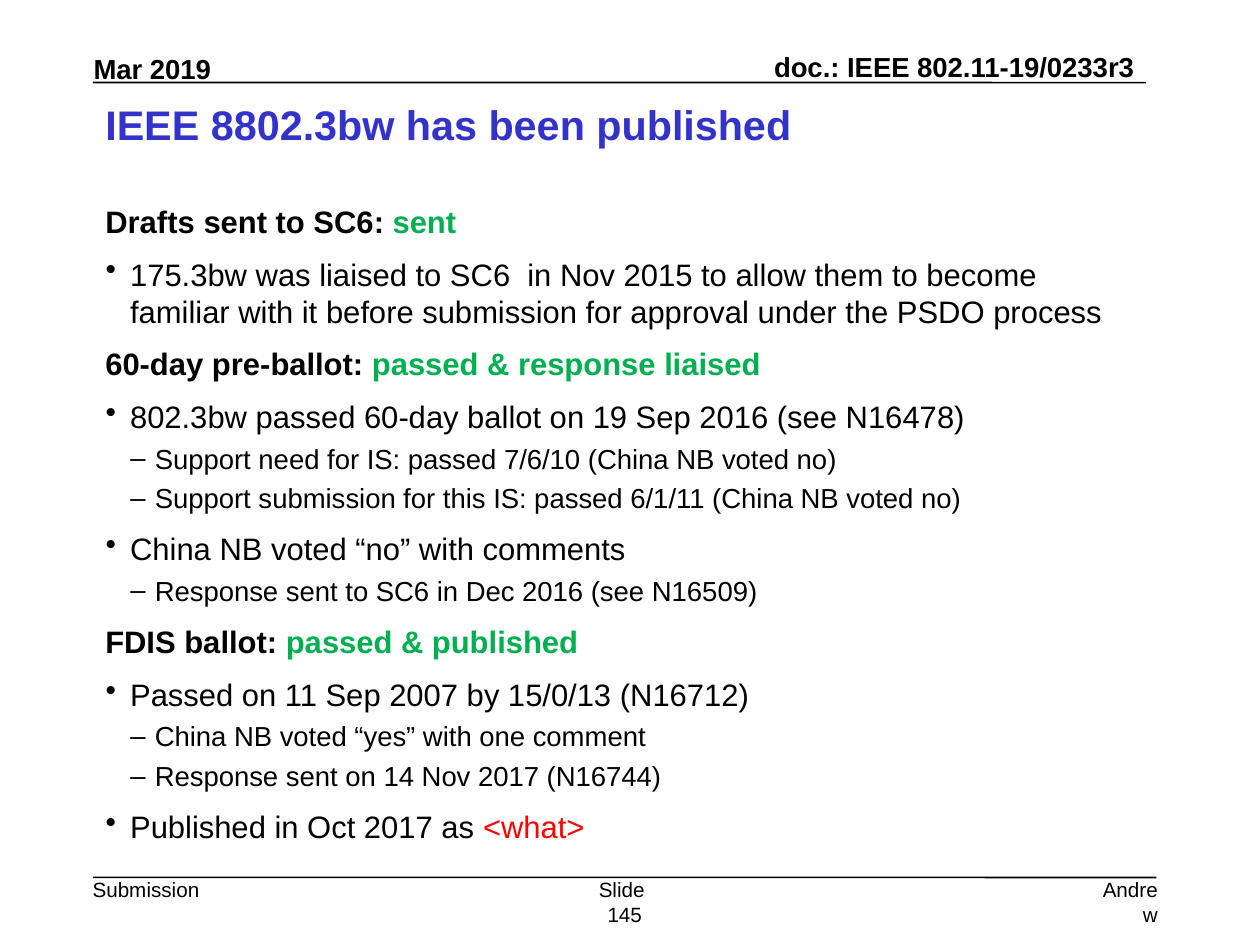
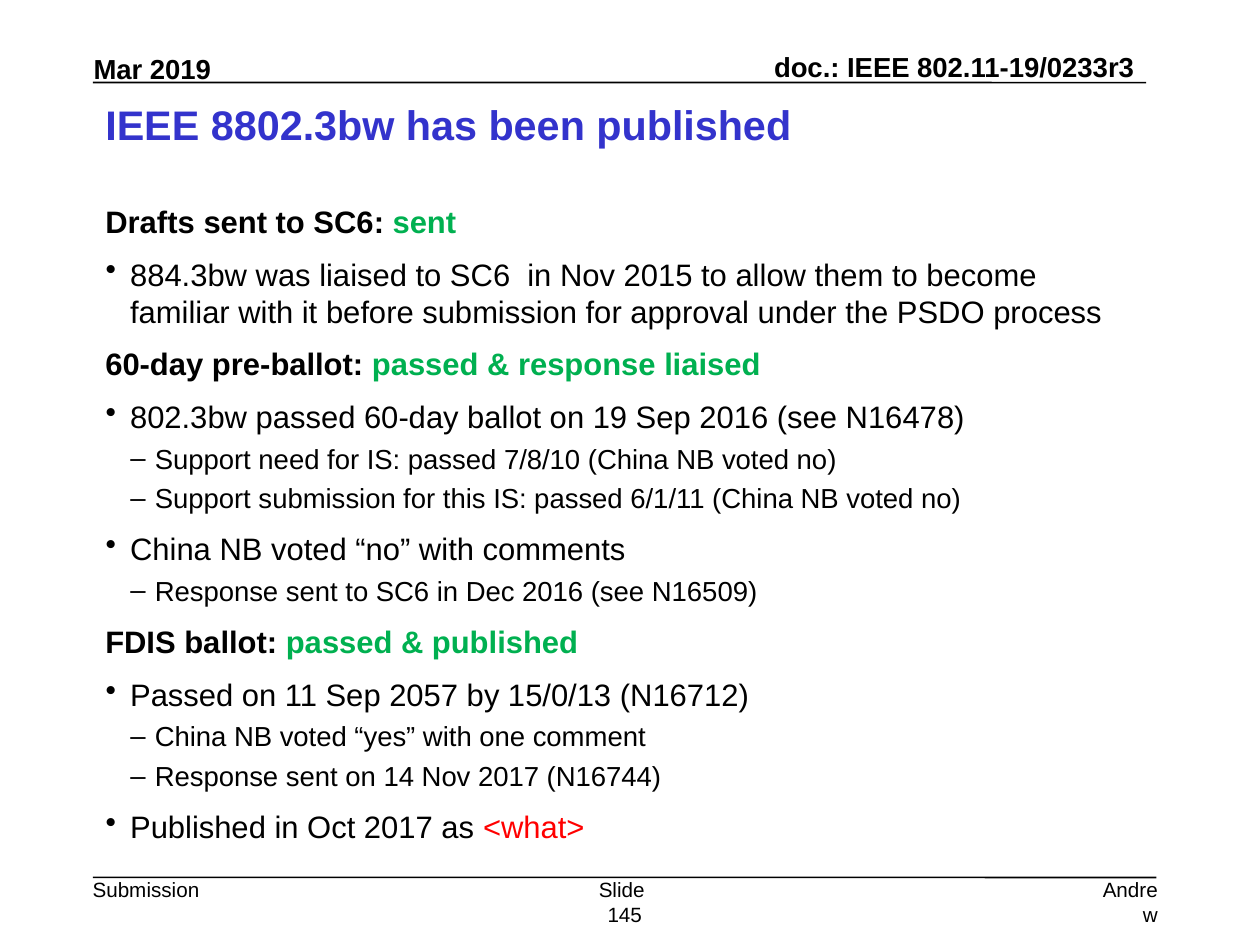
175.3bw: 175.3bw -> 884.3bw (189, 276)
7/6/10: 7/6/10 -> 7/8/10 (542, 460)
2007: 2007 -> 2057 (424, 696)
